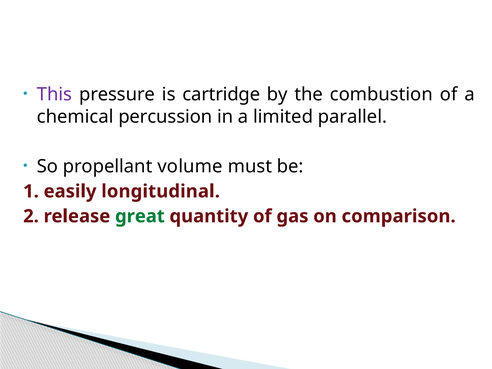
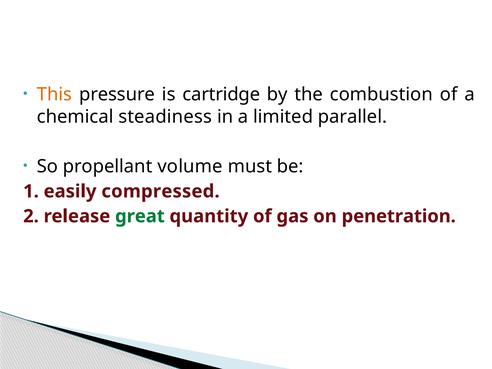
This colour: purple -> orange (55, 95)
percussion: percussion -> steadiness (165, 117)
longitudinal: longitudinal -> compressed (161, 191)
comparison: comparison -> penetration (399, 216)
